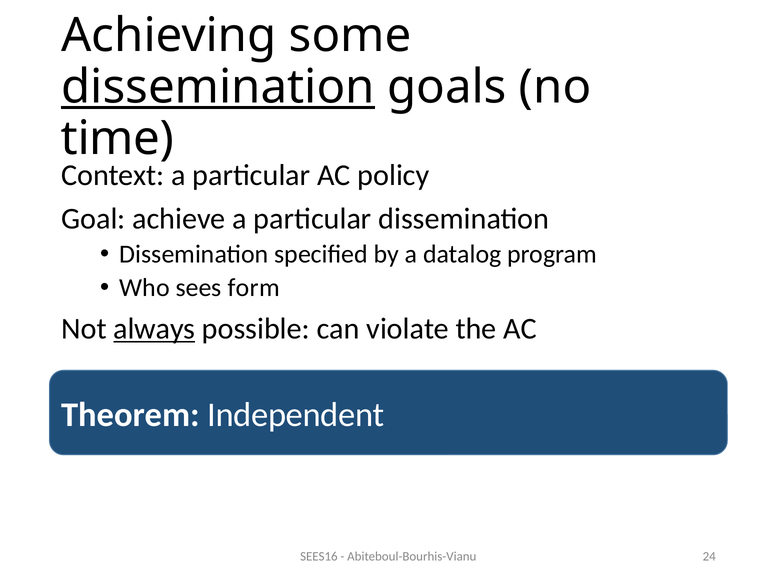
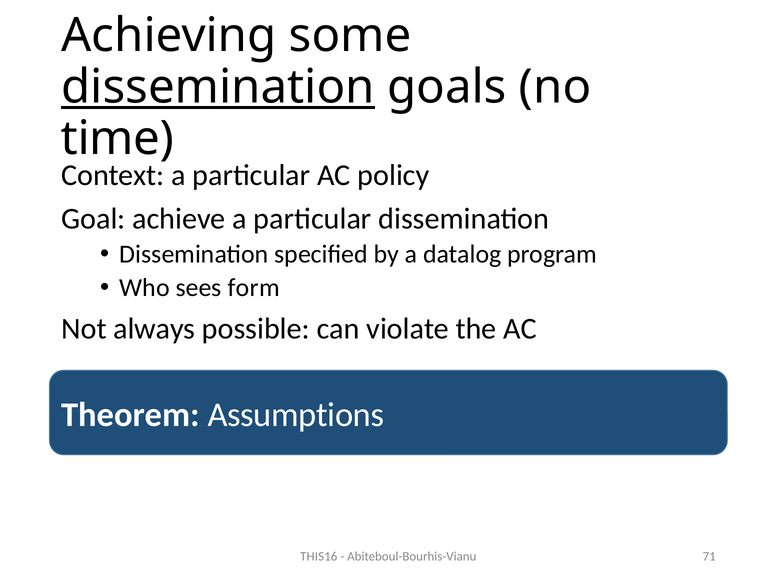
always underline: present -> none (154, 329)
Independent: Independent -> Assumptions (296, 415)
SEES16: SEES16 -> THIS16 (319, 556)
24: 24 -> 71 (709, 556)
